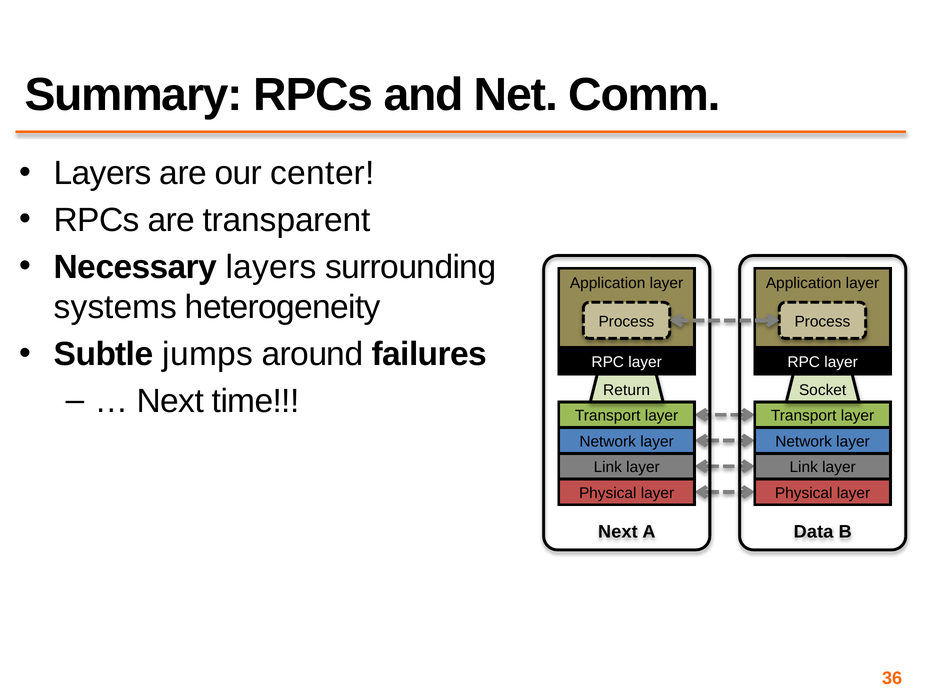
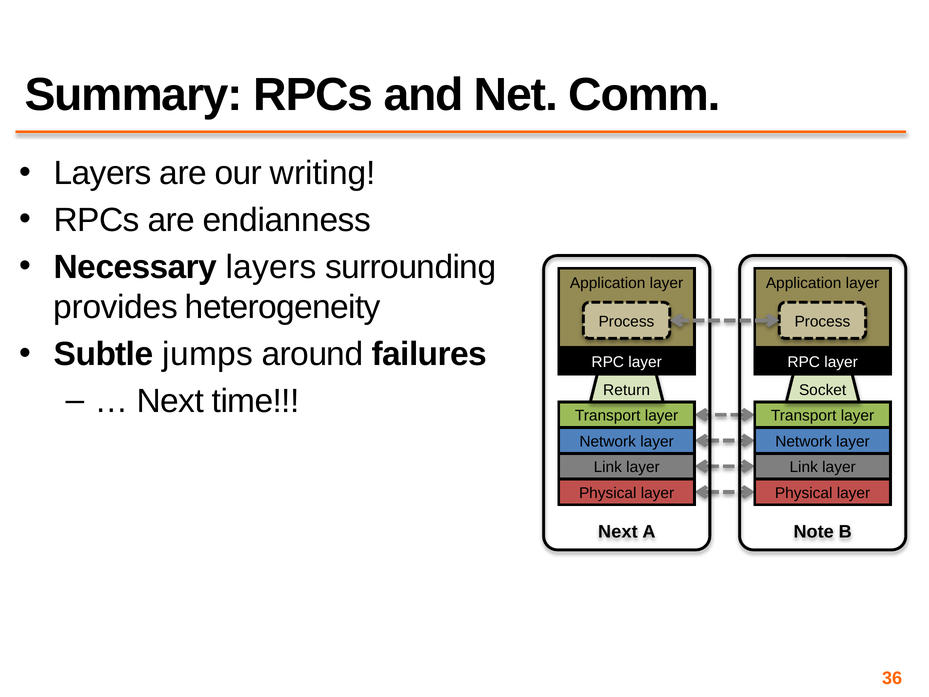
center: center -> writing (323, 173)
transparent: transparent -> endianness (287, 220)
systems: systems -> provides (116, 307)
Data: Data -> Note (814, 531)
